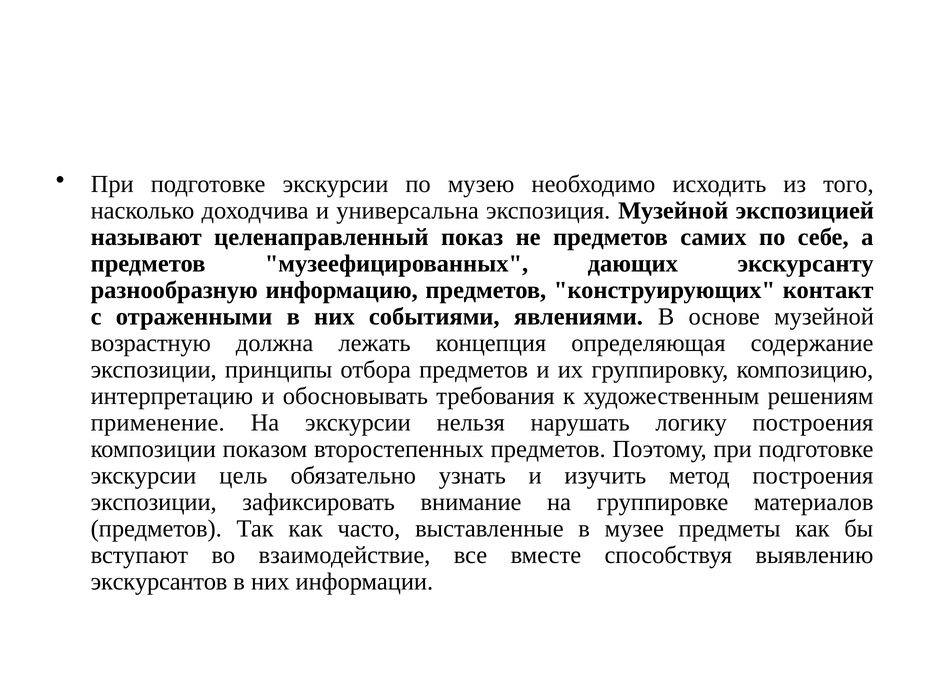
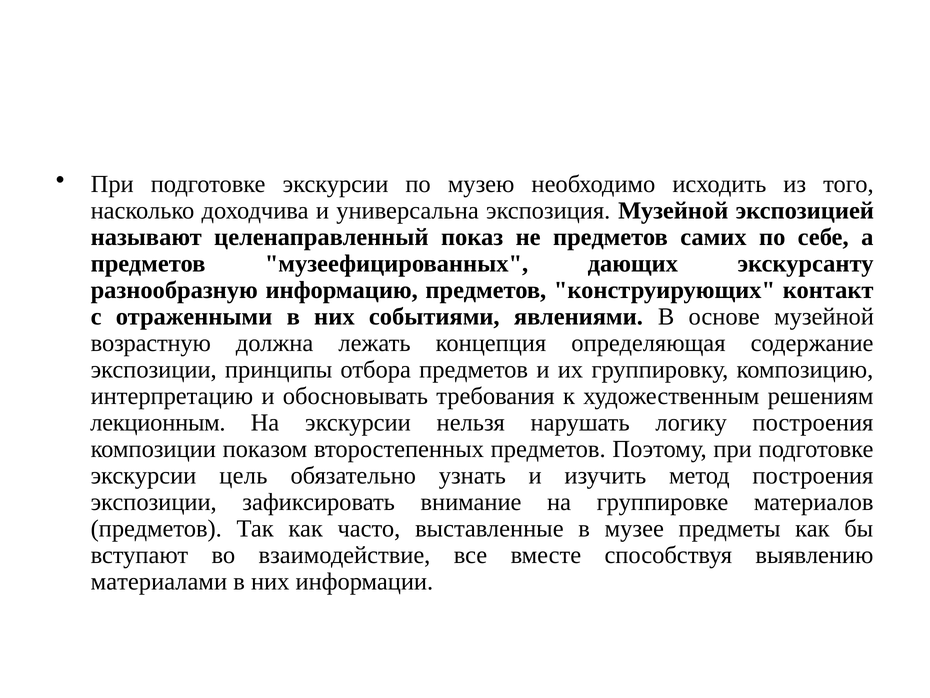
применение: применение -> лекционным (158, 422)
экскурсантов: экскурсантов -> материалами (159, 581)
